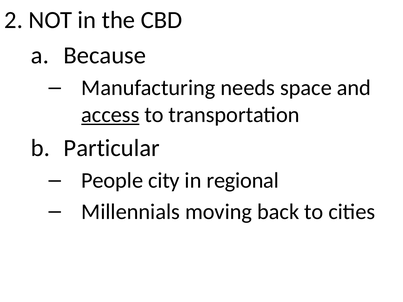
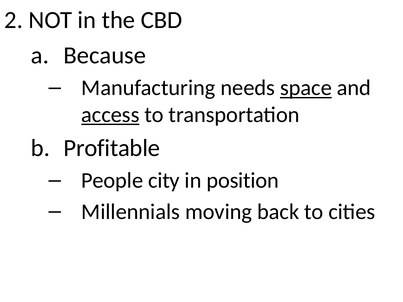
space underline: none -> present (306, 88)
Particular: Particular -> Profitable (112, 148)
regional: regional -> position (243, 181)
